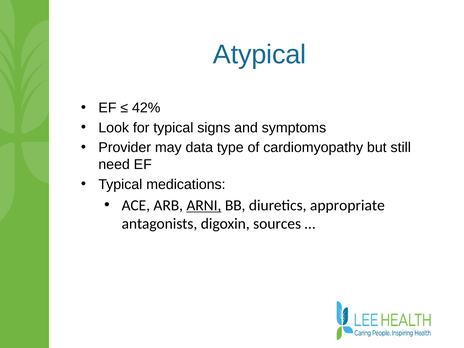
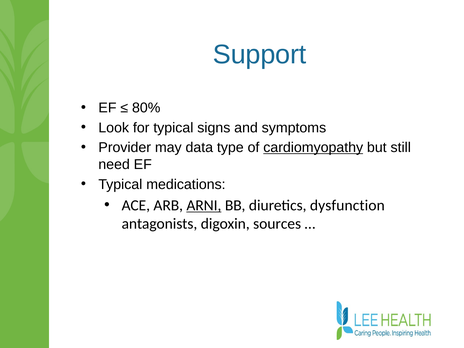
Atypical: Atypical -> Support (260, 54)
42%: 42% -> 80% (146, 108)
cardiomyopathy underline: none -> present (313, 148)
appropriate: appropriate -> dysfunction (347, 205)
